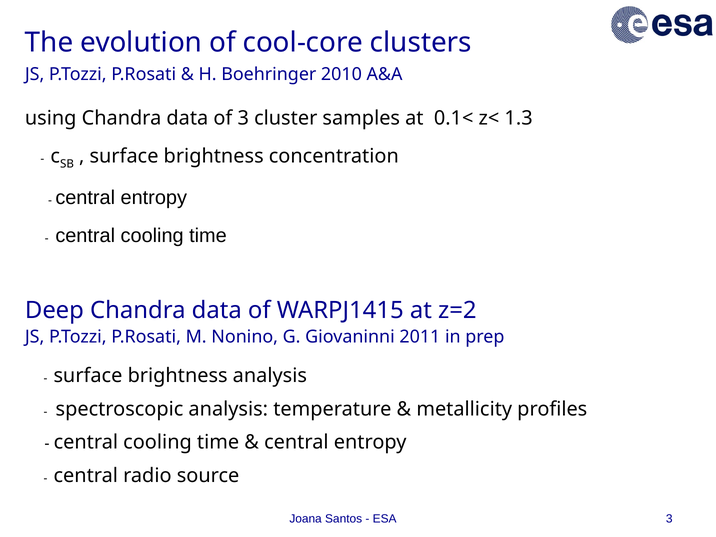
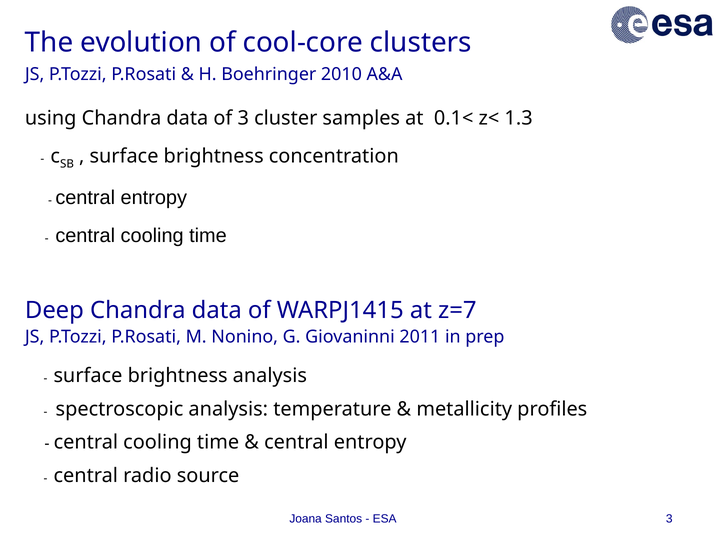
z=2: z=2 -> z=7 (457, 310)
